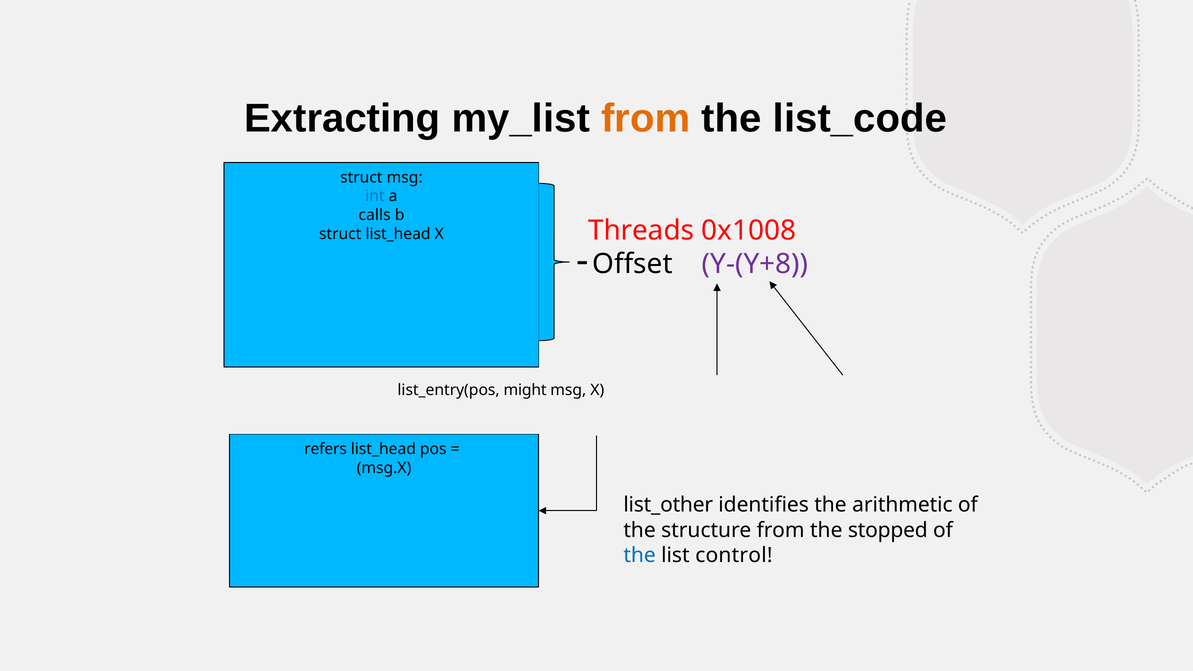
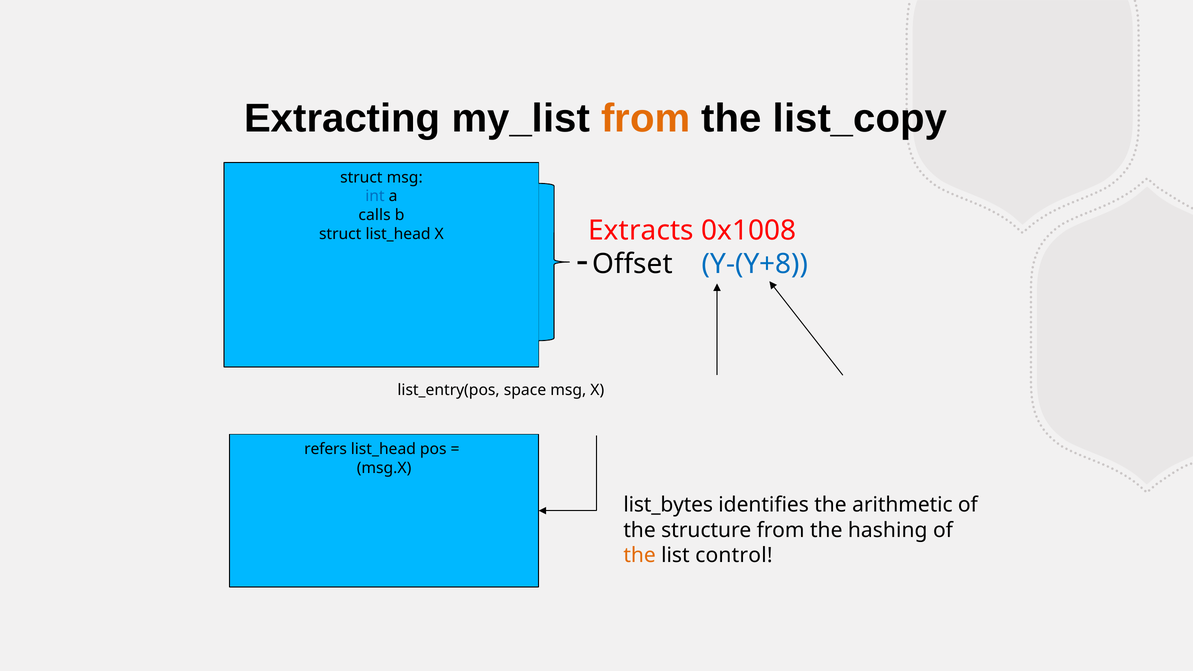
list_code: list_code -> list_copy (860, 118)
Threads: Threads -> Extracts (641, 231)
Y-(Y+8 colour: purple -> blue (755, 264)
might: might -> space (525, 390)
list_other: list_other -> list_bytes (668, 505)
stopped: stopped -> hashing (888, 530)
the colour: blue -> orange (640, 555)
